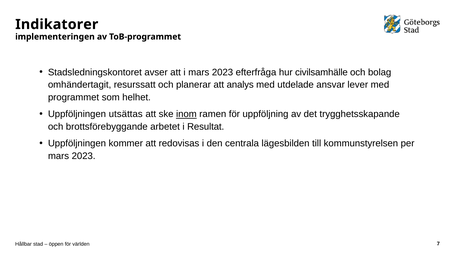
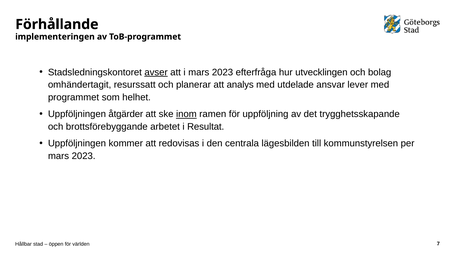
Indikatorer: Indikatorer -> Förhållande (57, 24)
avser underline: none -> present (156, 72)
civilsamhälle: civilsamhälle -> utvecklingen (321, 72)
utsättas: utsättas -> åtgärder (126, 114)
